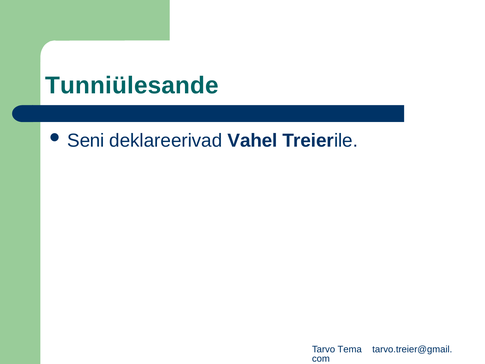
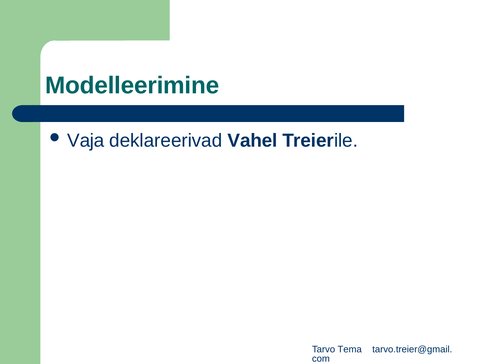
Tunniülesande: Tunniülesande -> Modelleerimine (132, 85)
Seni: Seni -> Vaja (86, 140)
